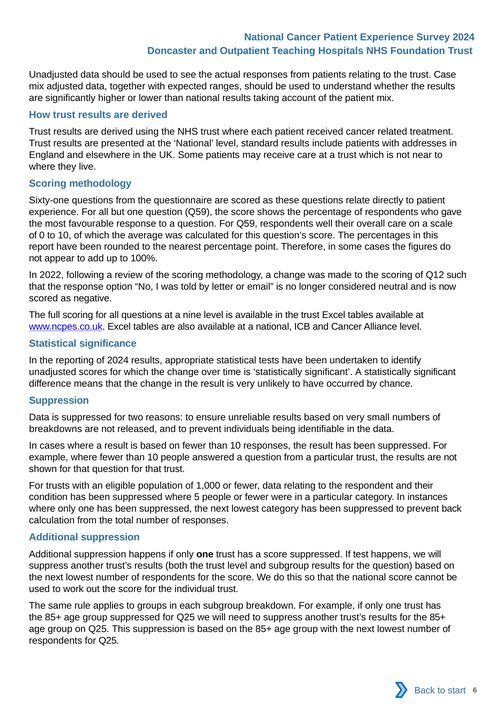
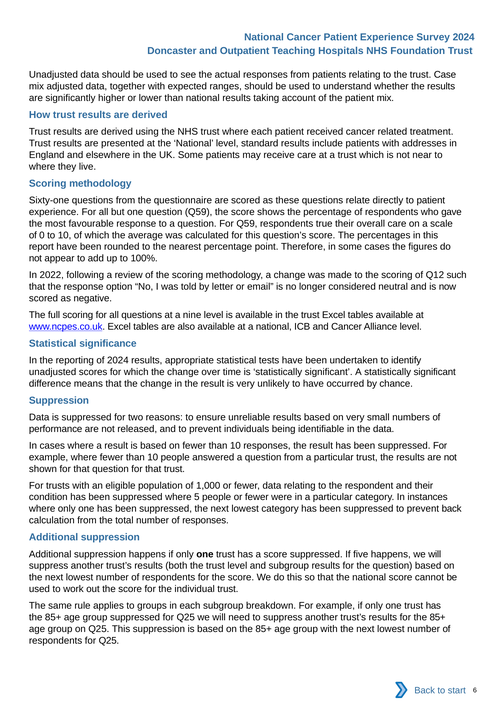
well: well -> true (324, 223)
breakdowns: breakdowns -> performance (56, 429)
test: test -> five (361, 554)
